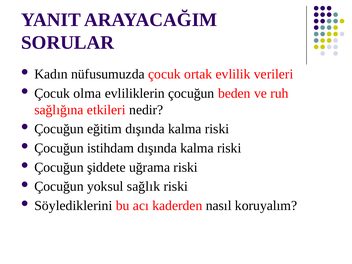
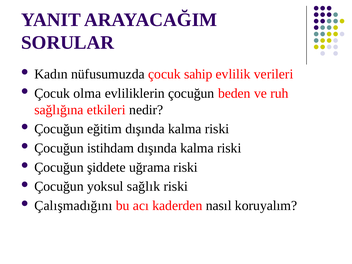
ortak: ortak -> sahip (198, 74)
Söylediklerini: Söylediklerini -> Çalışmadığını (73, 206)
